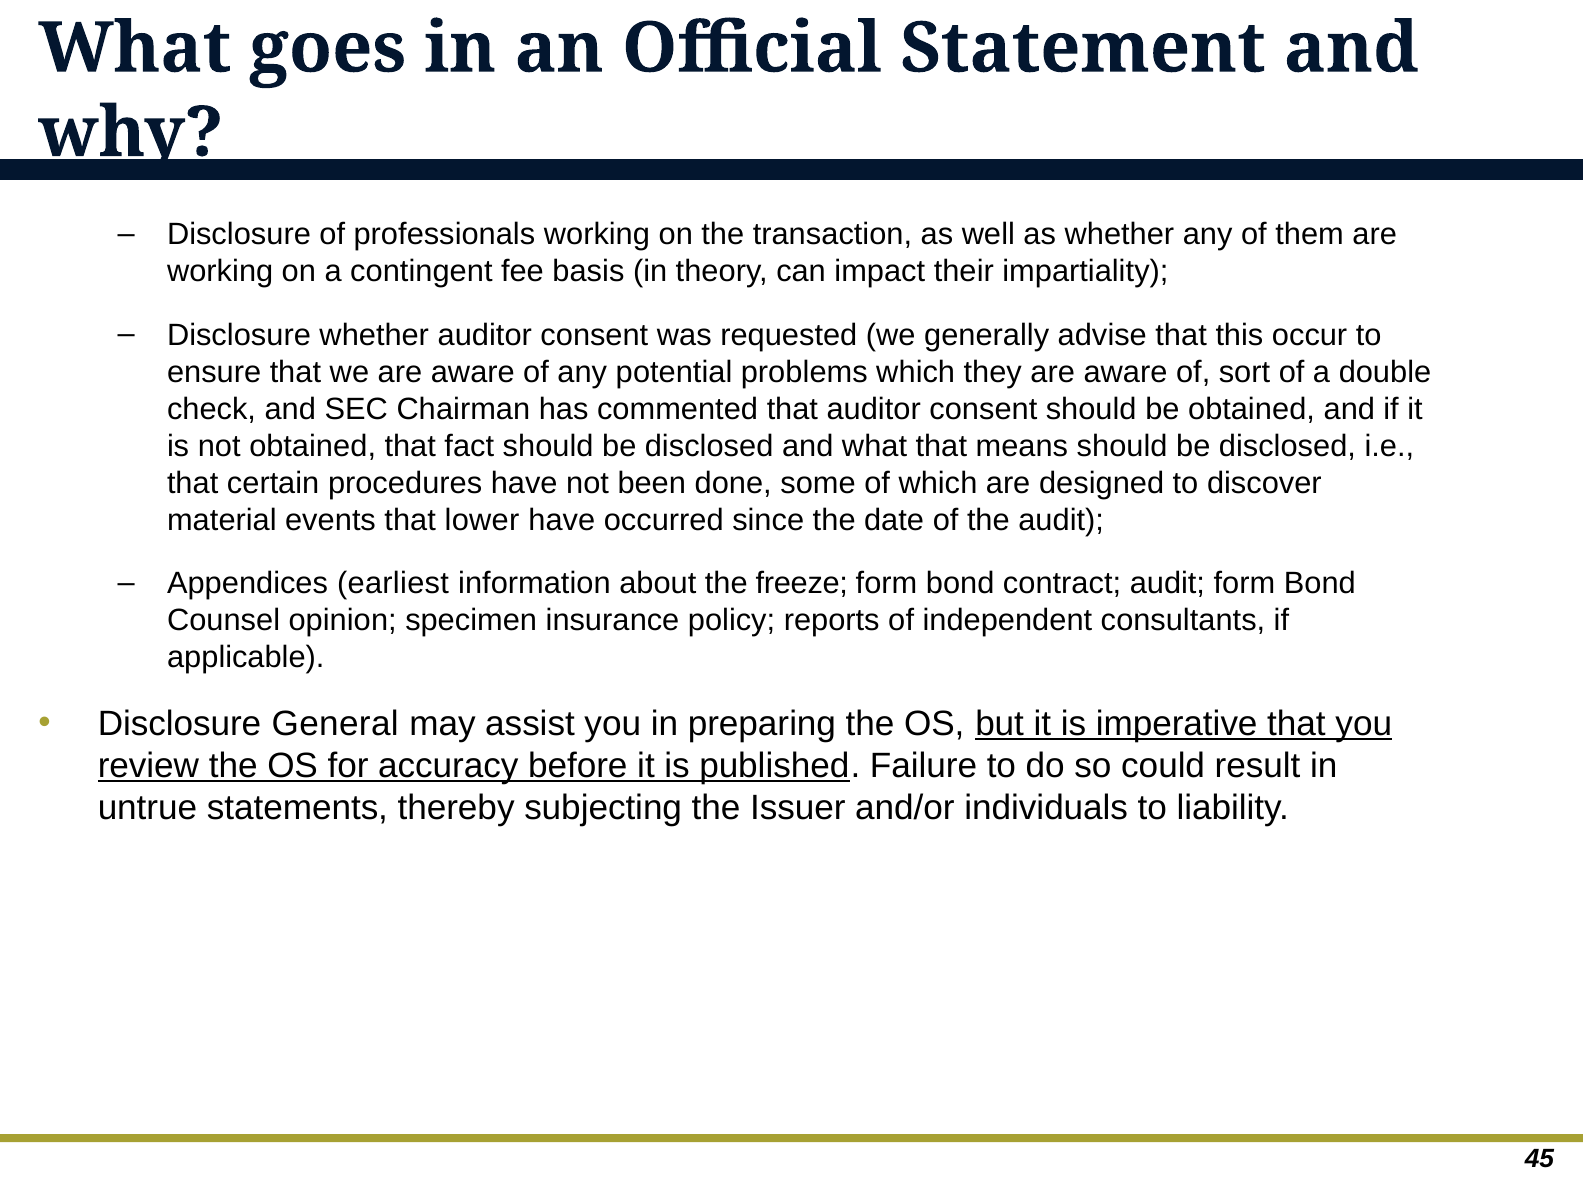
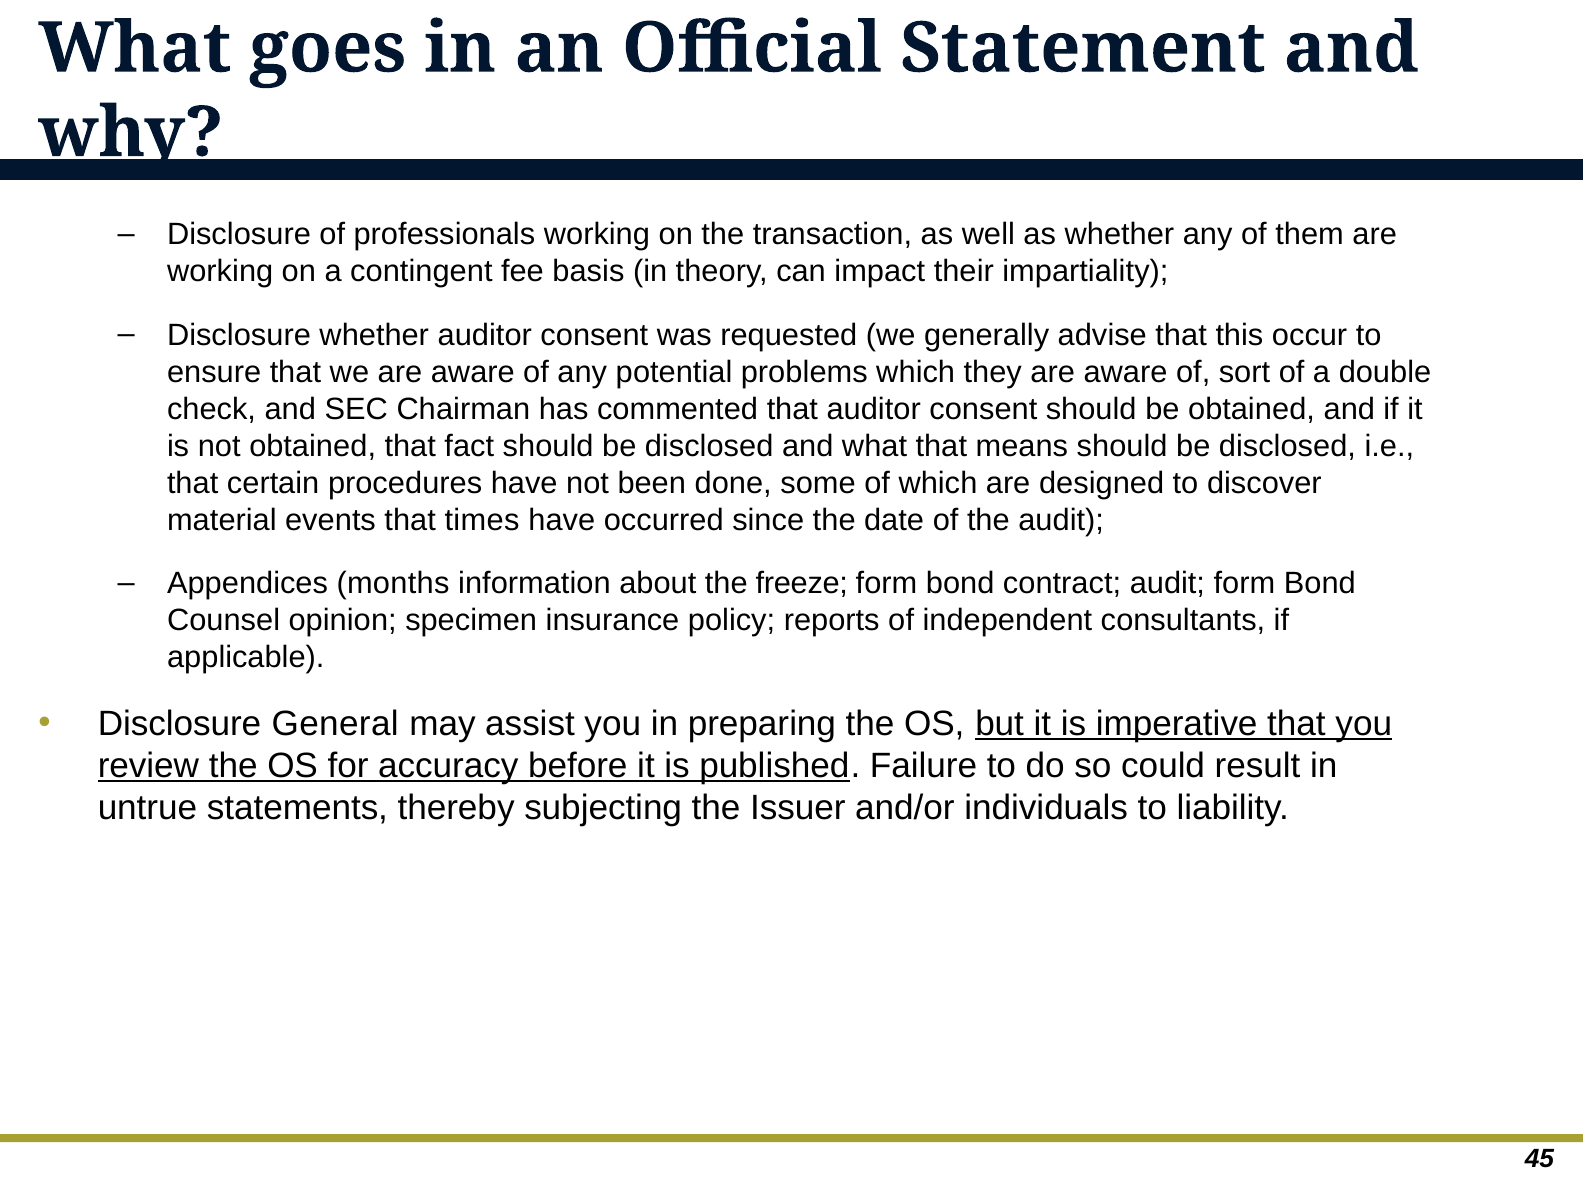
lower: lower -> times (482, 520)
earliest: earliest -> months (393, 584)
